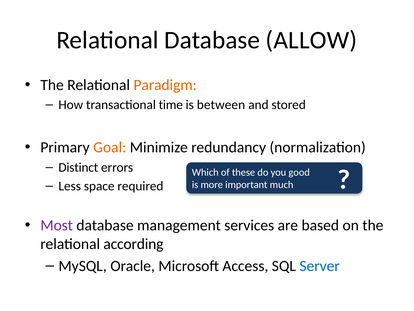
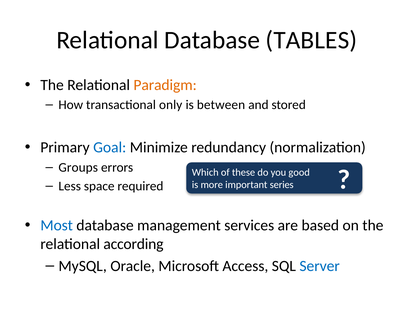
ALLOW: ALLOW -> TABLES (311, 40)
time: time -> only (171, 105)
Goal colour: orange -> blue (110, 147)
Distinct: Distinct -> Groups (78, 167)
much: much -> series (282, 185)
Most colour: purple -> blue (57, 225)
